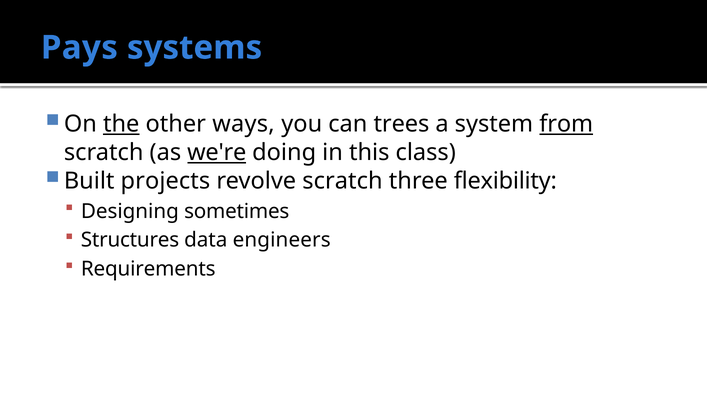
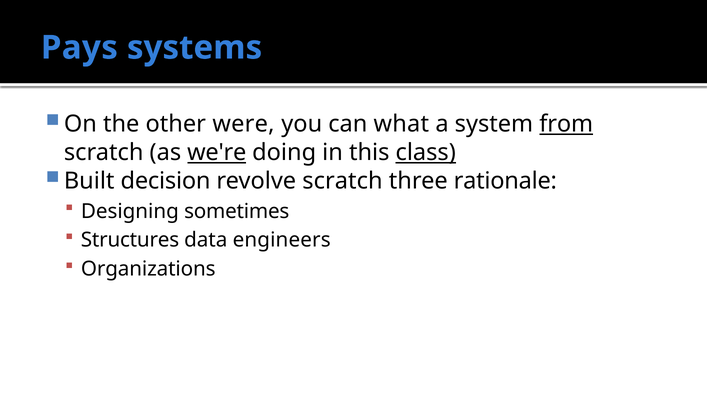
the underline: present -> none (121, 124)
ways: ways -> were (243, 124)
trees: trees -> what (401, 124)
class underline: none -> present (426, 152)
projects: projects -> decision (166, 181)
flexibility: flexibility -> rationale (505, 181)
Requirements: Requirements -> Organizations (148, 269)
